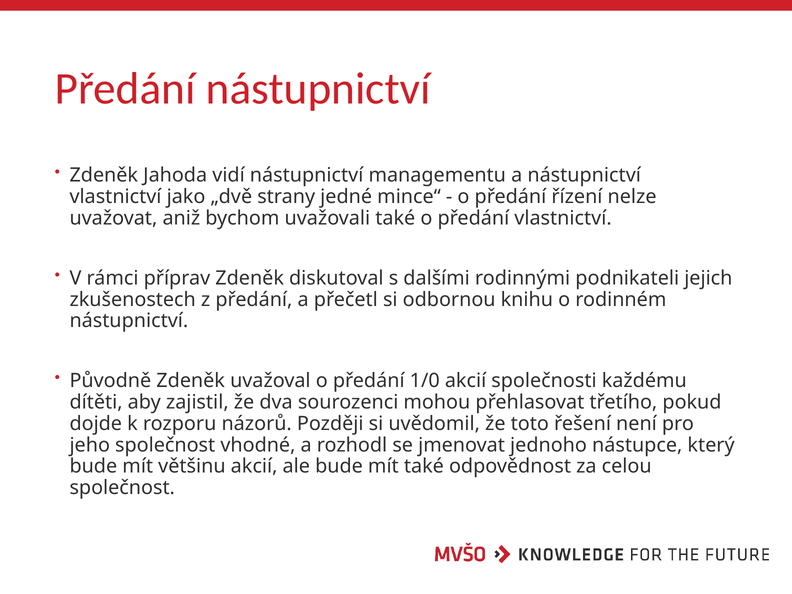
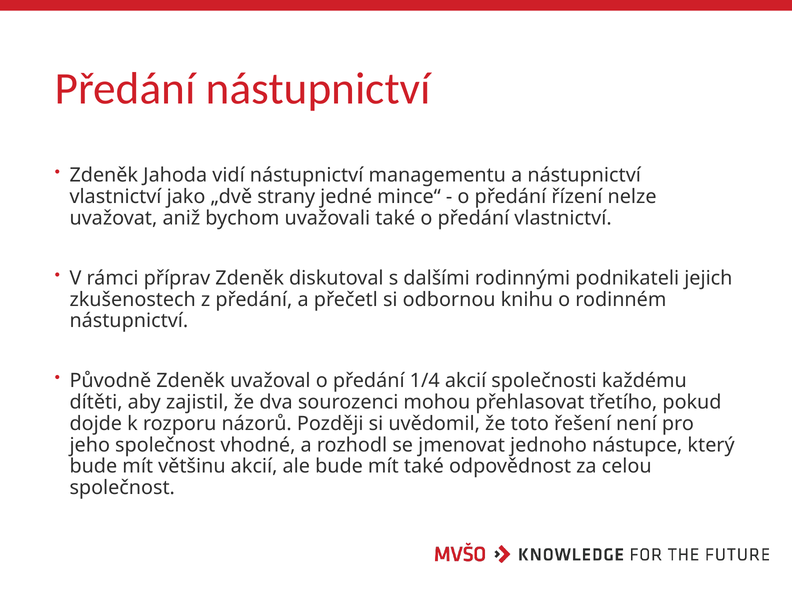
1/0: 1/0 -> 1/4 (425, 381)
